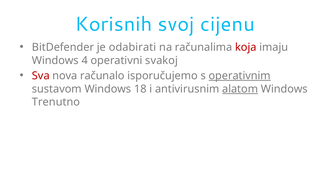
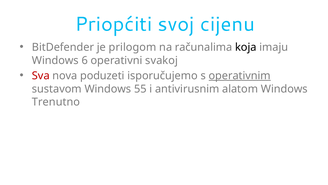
Korisnih: Korisnih -> Priopćiti (114, 24)
odabirati: odabirati -> prilogom (133, 47)
koja colour: red -> black (246, 47)
4: 4 -> 6 (85, 60)
računalo: računalo -> poduzeti (102, 76)
18: 18 -> 55 (140, 89)
alatom underline: present -> none (240, 89)
